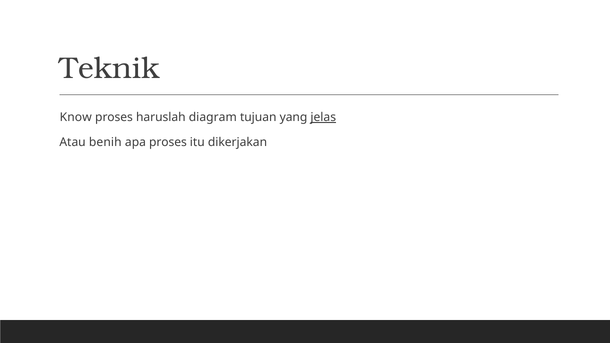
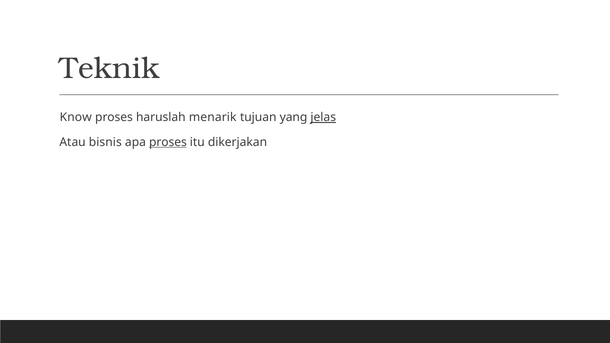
diagram: diagram -> menarik (213, 117)
benih: benih -> bisnis (105, 142)
proses underline: none -> present (168, 142)
